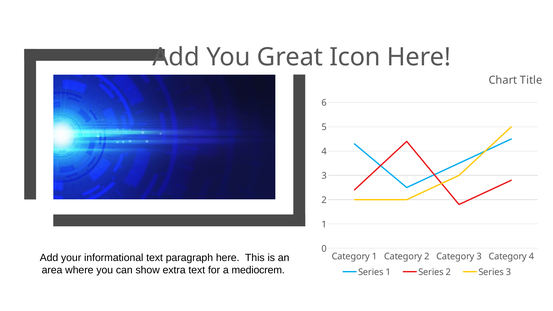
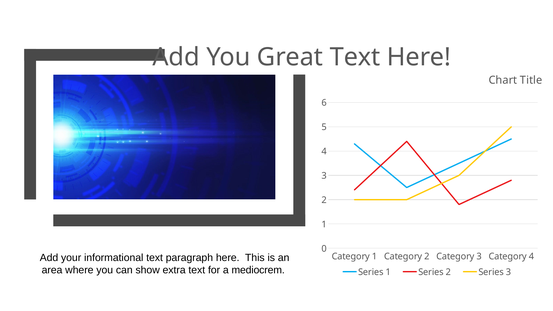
Great Icon: Icon -> Text (355, 57)
